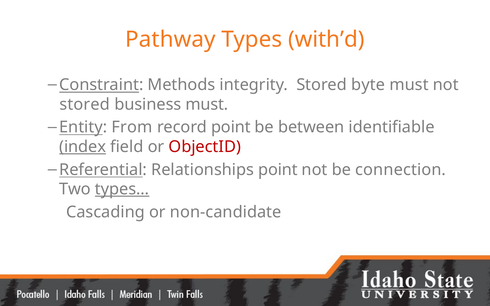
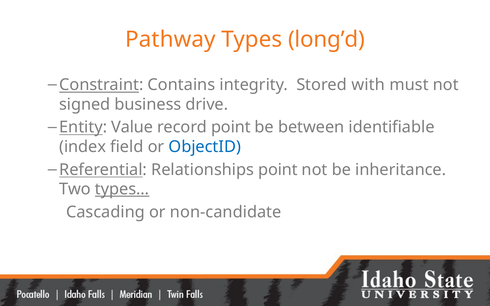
with’d: with’d -> long’d (326, 39)
Methods: Methods -> Contains (181, 85)
byte: byte -> with (368, 85)
stored: stored -> signed (85, 104)
business must: must -> drive (207, 104)
From: From -> Value (132, 127)
index underline: present -> none (83, 147)
ObjectID colour: red -> blue (205, 147)
connection: connection -> inheritance (401, 170)
